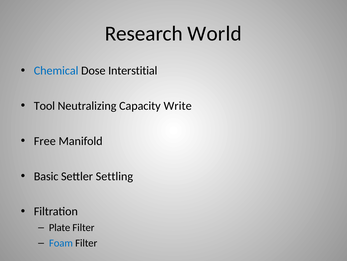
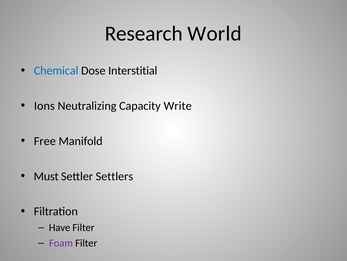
Tool: Tool -> Ions (44, 106)
Basic: Basic -> Must (46, 176)
Settling: Settling -> Settlers (114, 176)
Plate: Plate -> Have (60, 227)
Foam colour: blue -> purple (61, 242)
